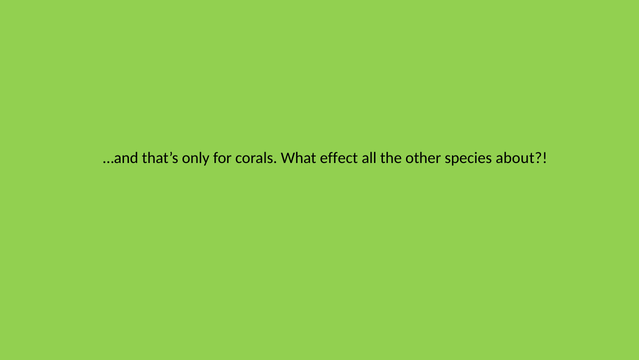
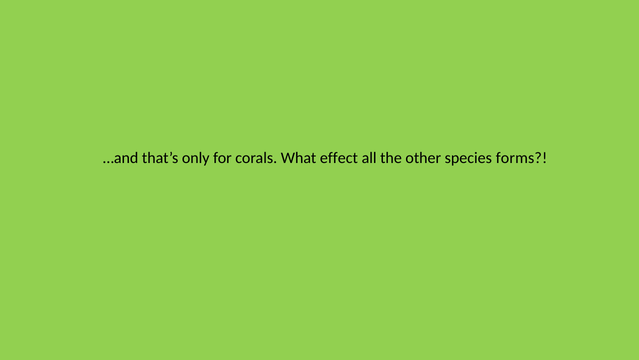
about: about -> forms (522, 157)
